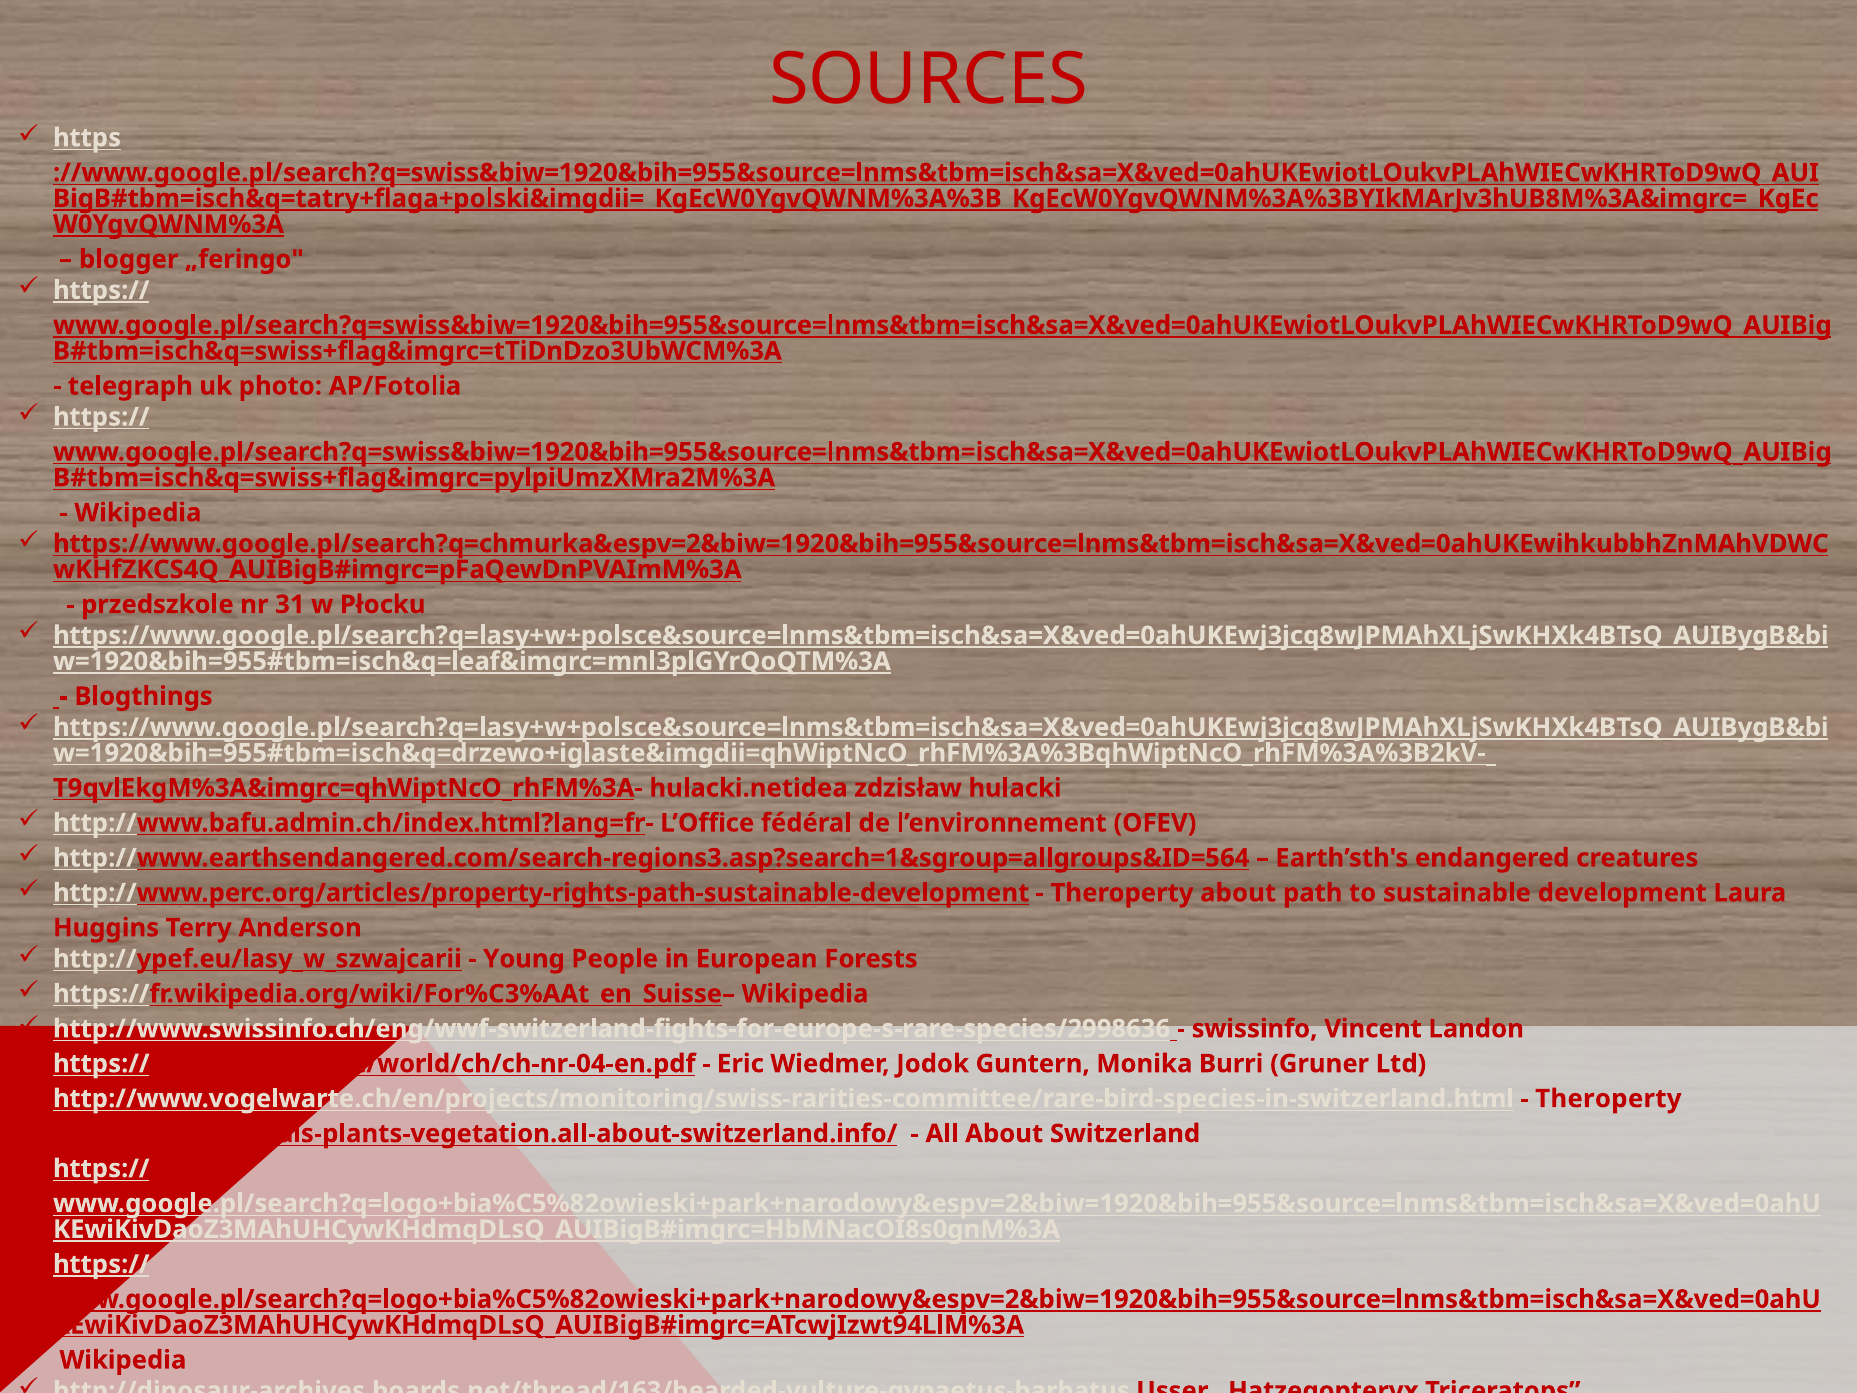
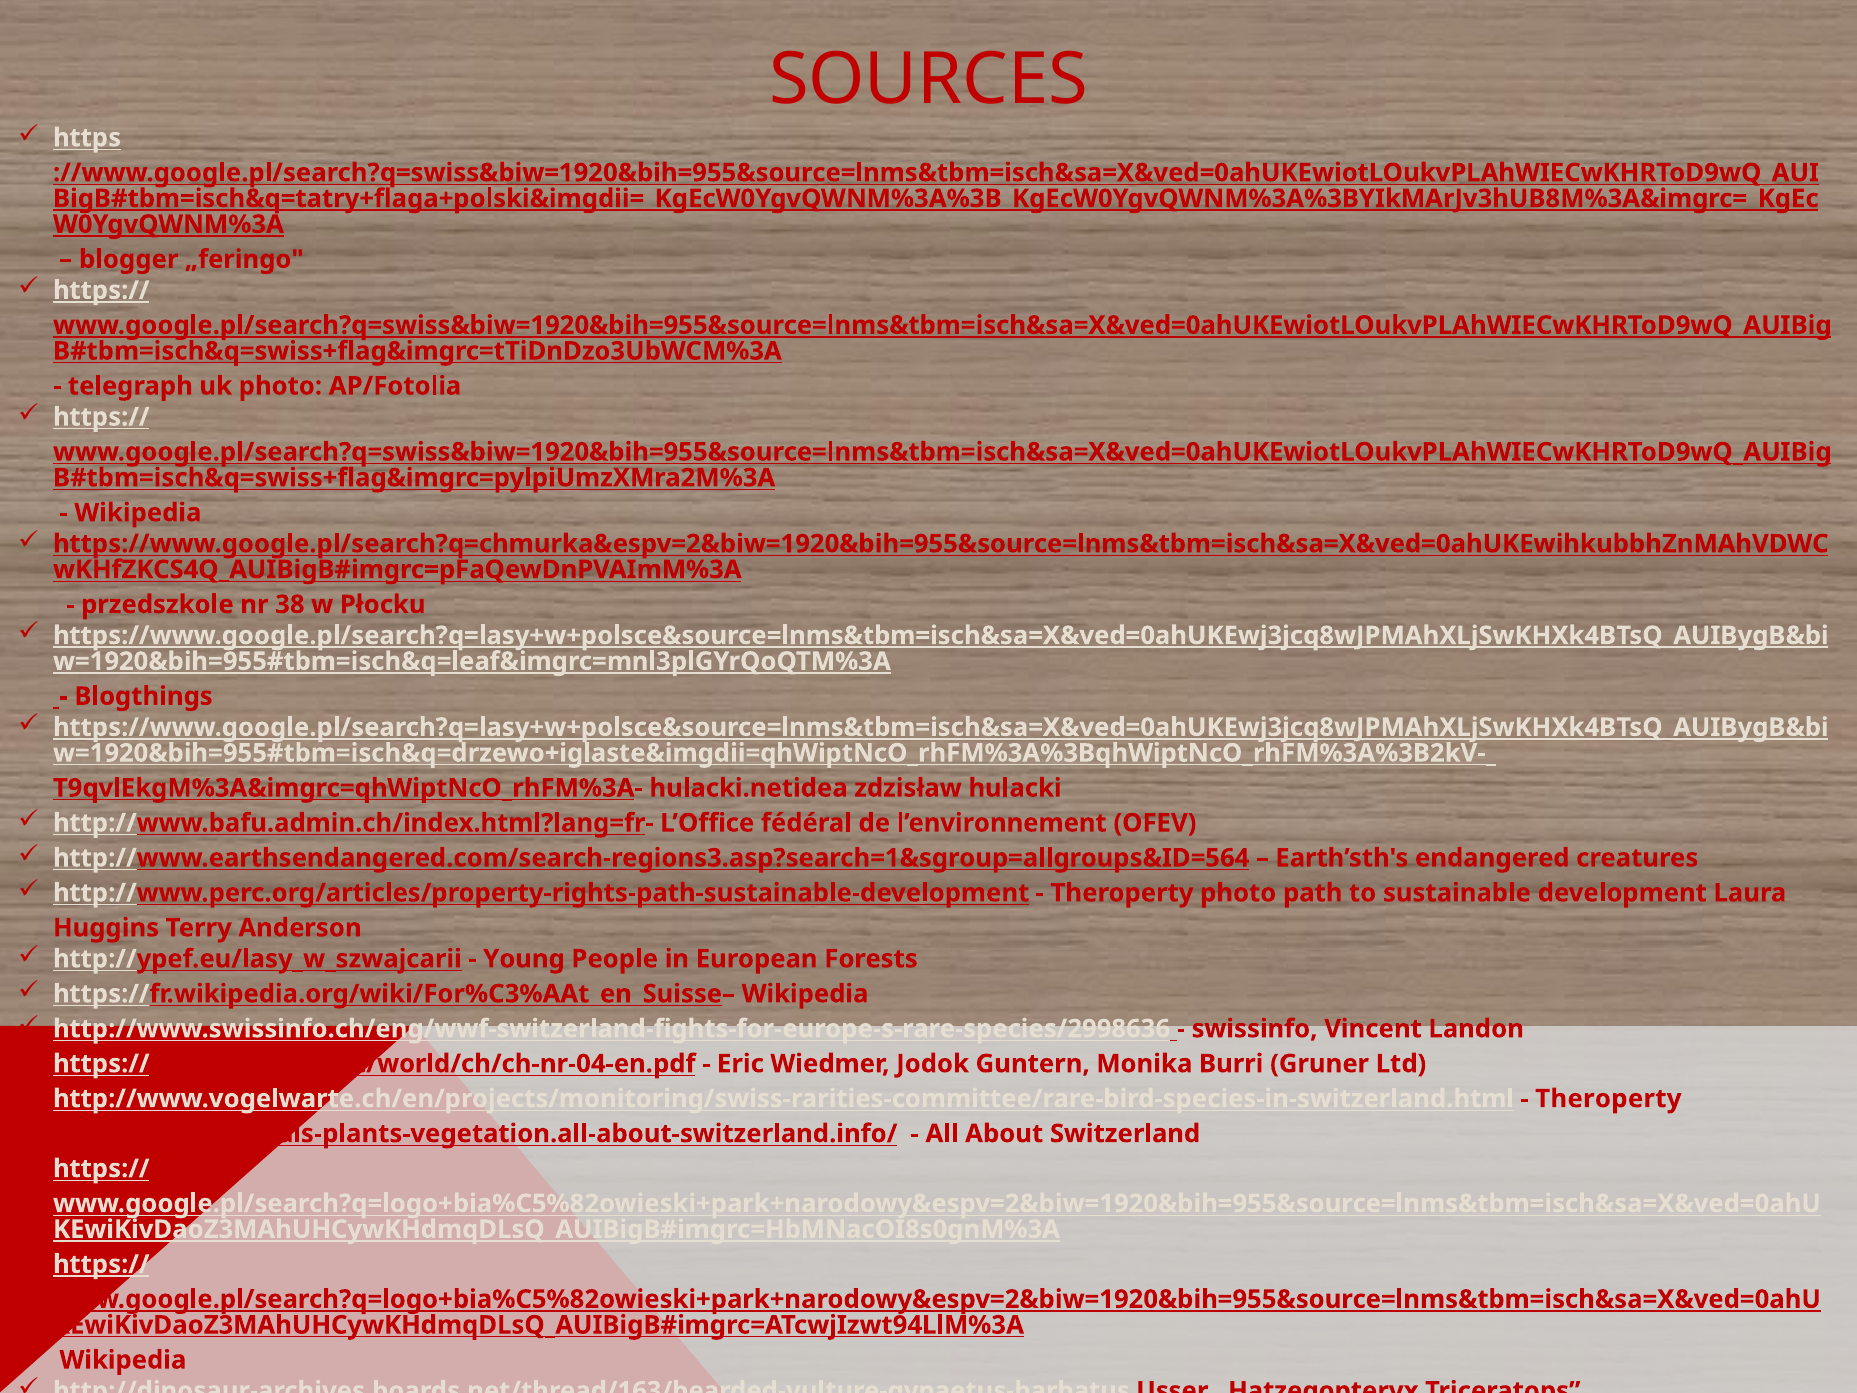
31: 31 -> 38 (290, 604)
Theroperty about: about -> photo (1238, 893)
